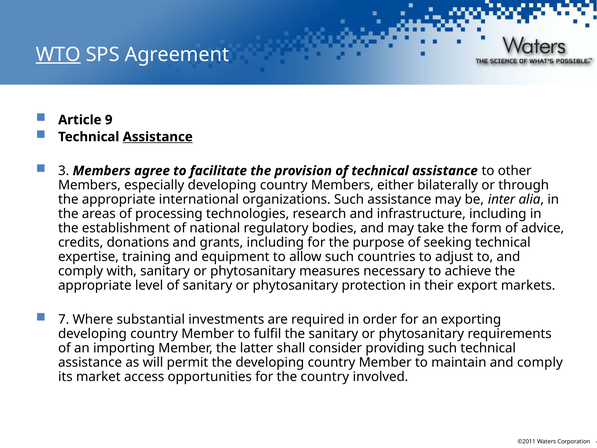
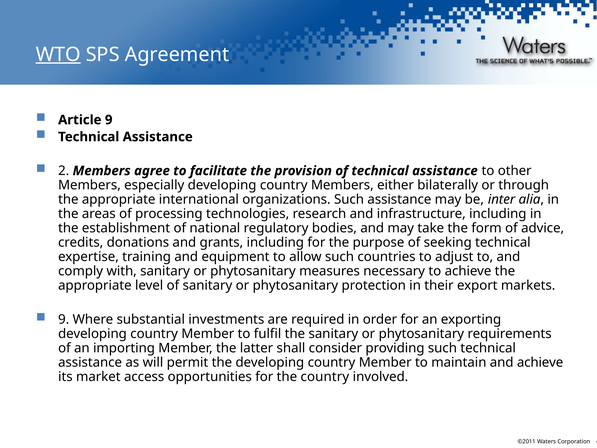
Assistance underline: present -> none (158, 137)
3: 3 -> 2 (64, 171)
7: 7 -> 9 (64, 319)
maintain and comply: comply -> achieve (540, 362)
